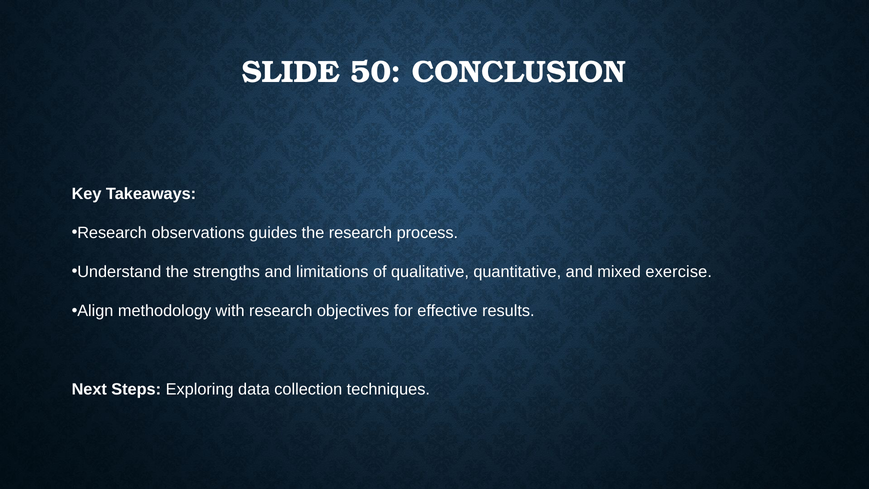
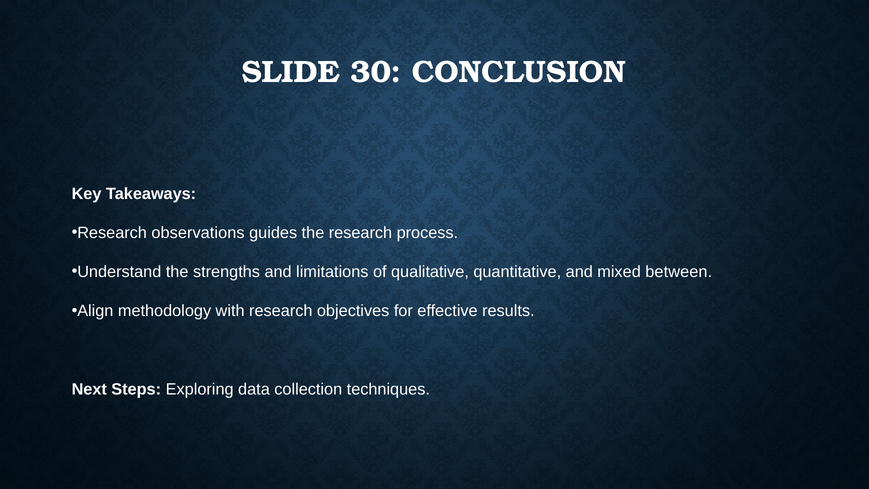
50: 50 -> 30 (376, 72)
exercise: exercise -> between (679, 272)
